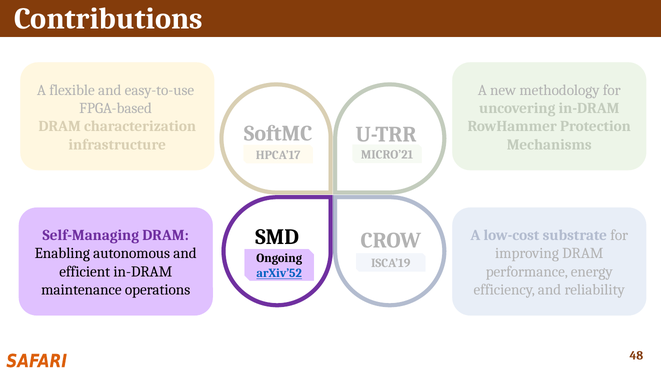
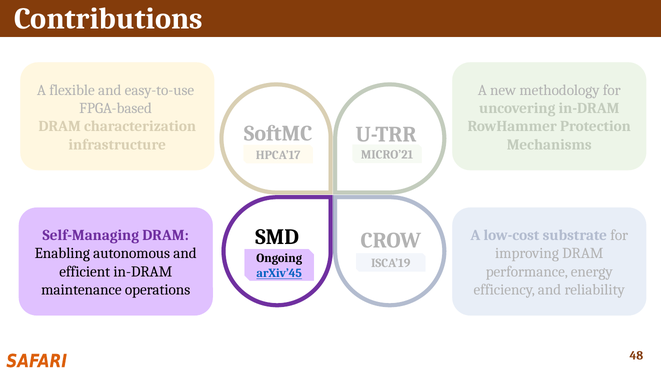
arXiv’52: arXiv’52 -> arXiv’45 (279, 273)
